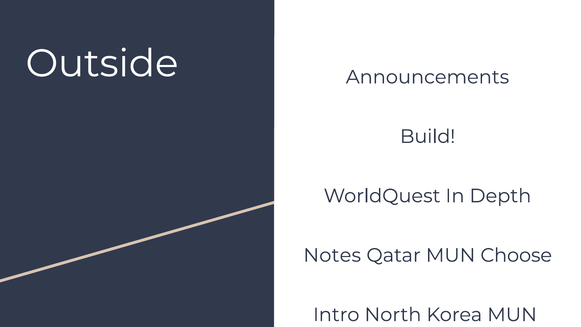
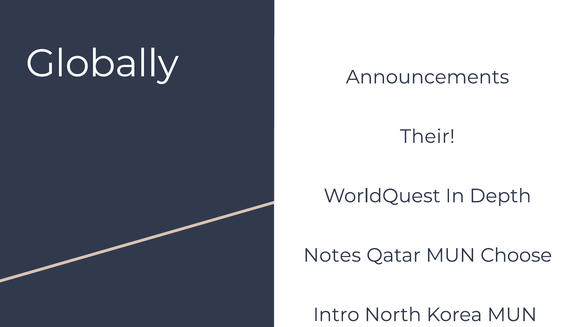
Outside: Outside -> Globally (102, 64)
Build: Build -> Their (427, 136)
